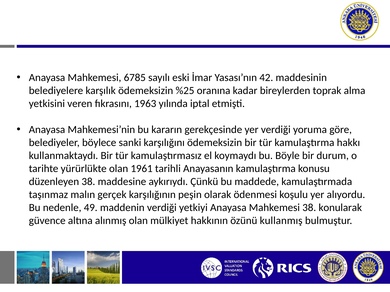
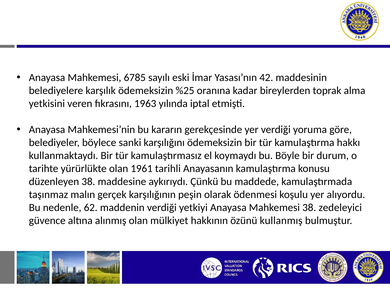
49: 49 -> 62 (91, 208)
konularak: konularak -> zedeleyici (340, 208)
